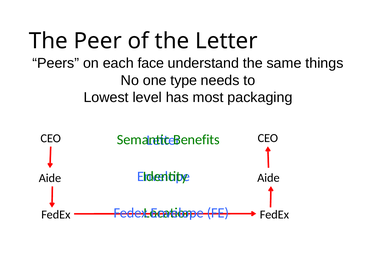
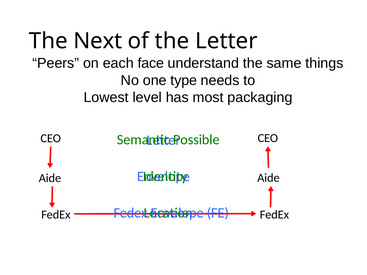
Peer: Peer -> Next (98, 41)
Benefits: Benefits -> Possible (196, 140)
